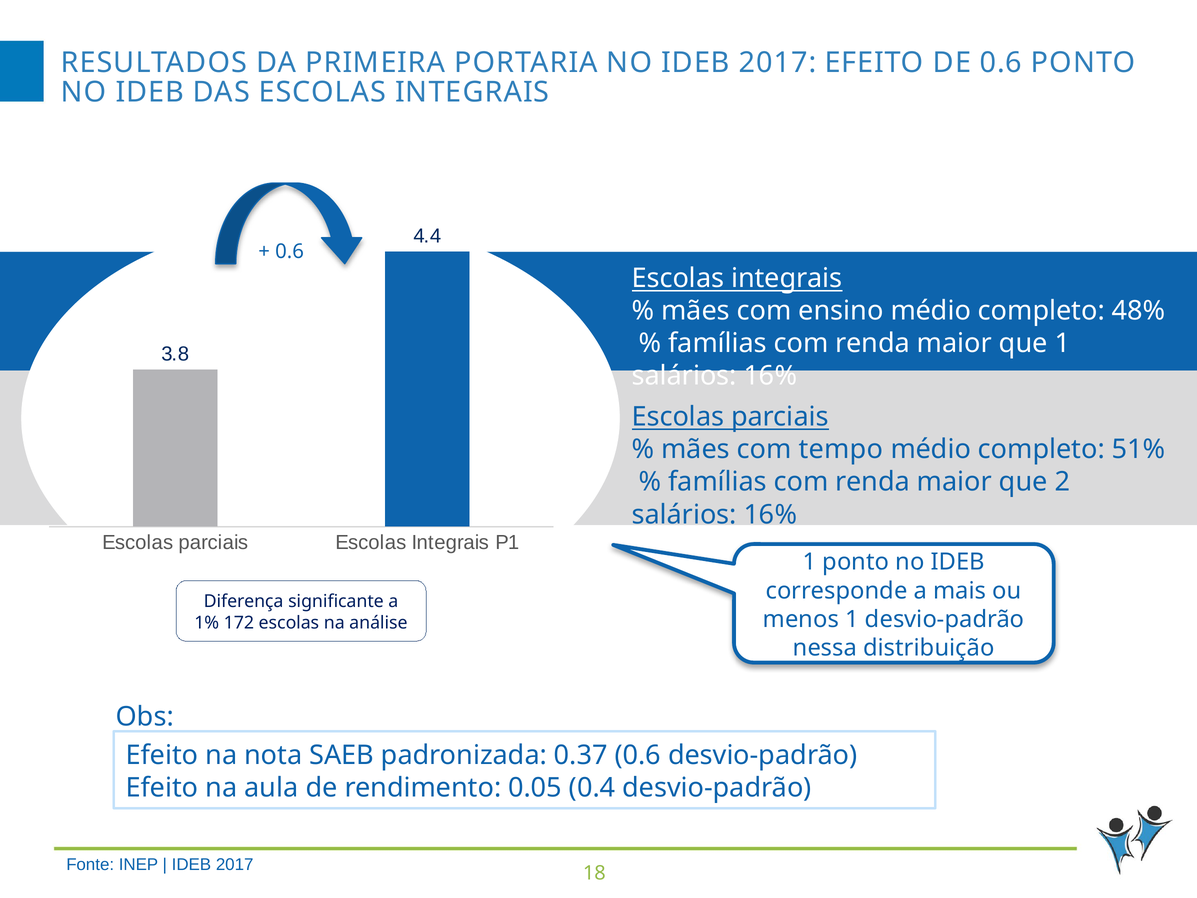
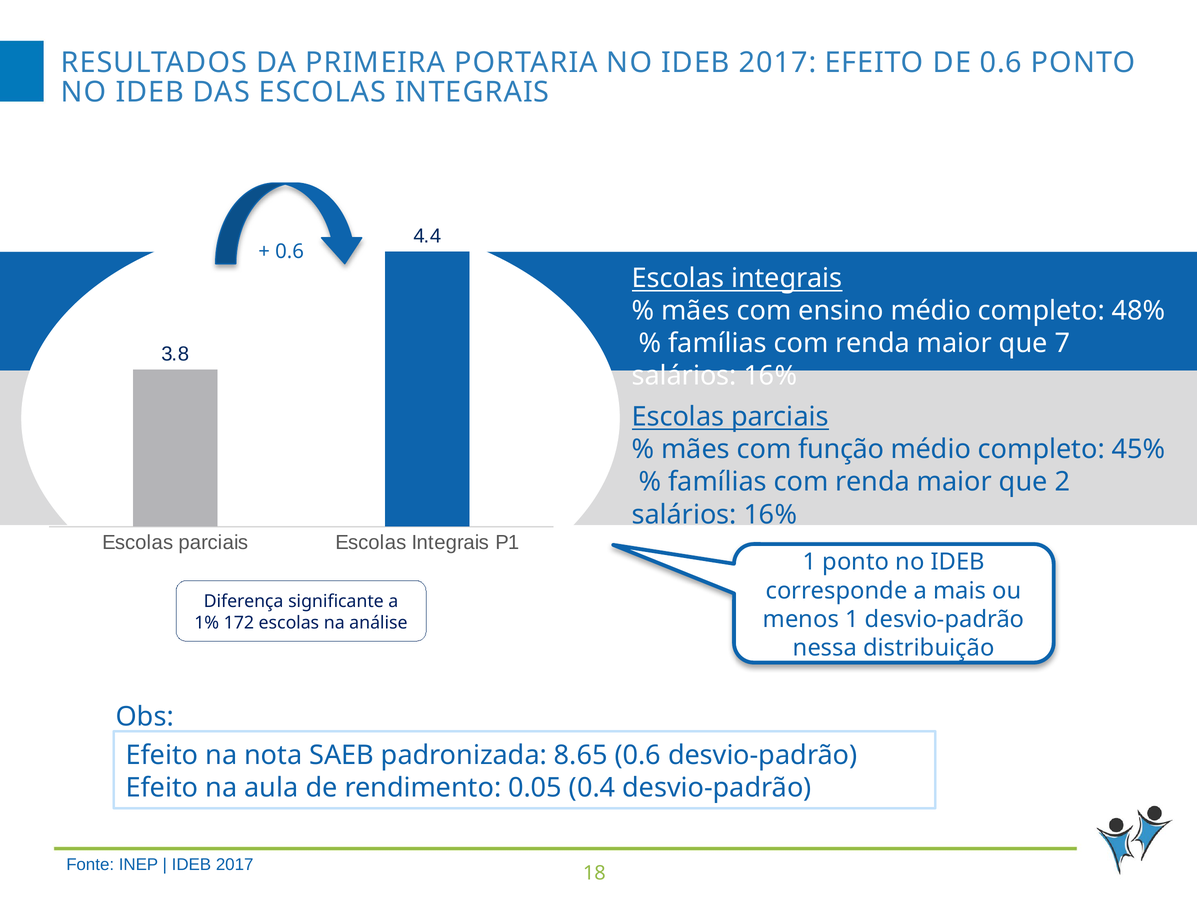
que 1: 1 -> 7 (1062, 343)
tempo: tempo -> função (841, 449)
51%: 51% -> 45% (1139, 449)
0.37: 0.37 -> 8.65 (581, 755)
